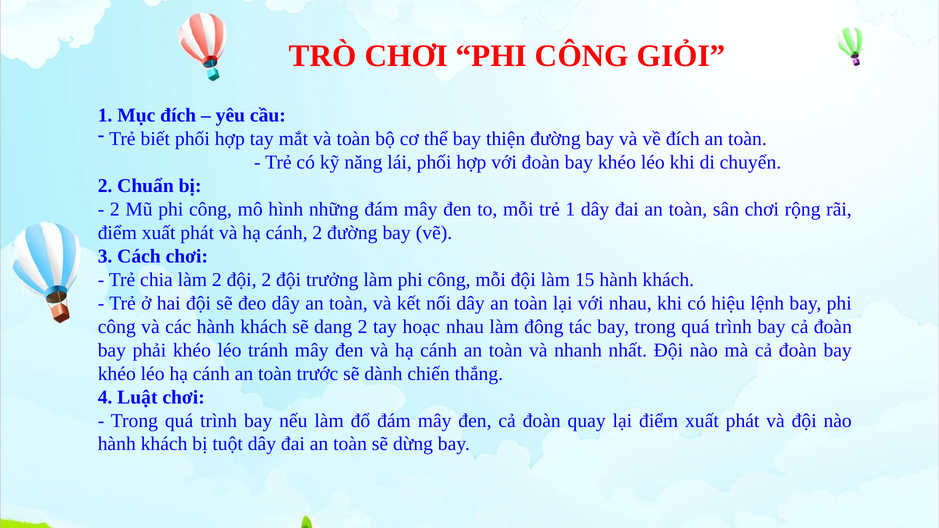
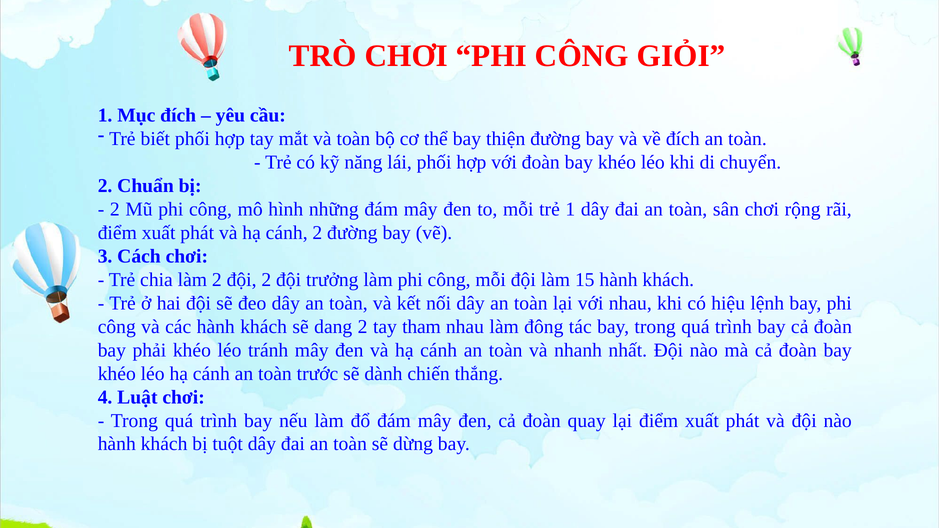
hoạc: hoạc -> tham (421, 327)
